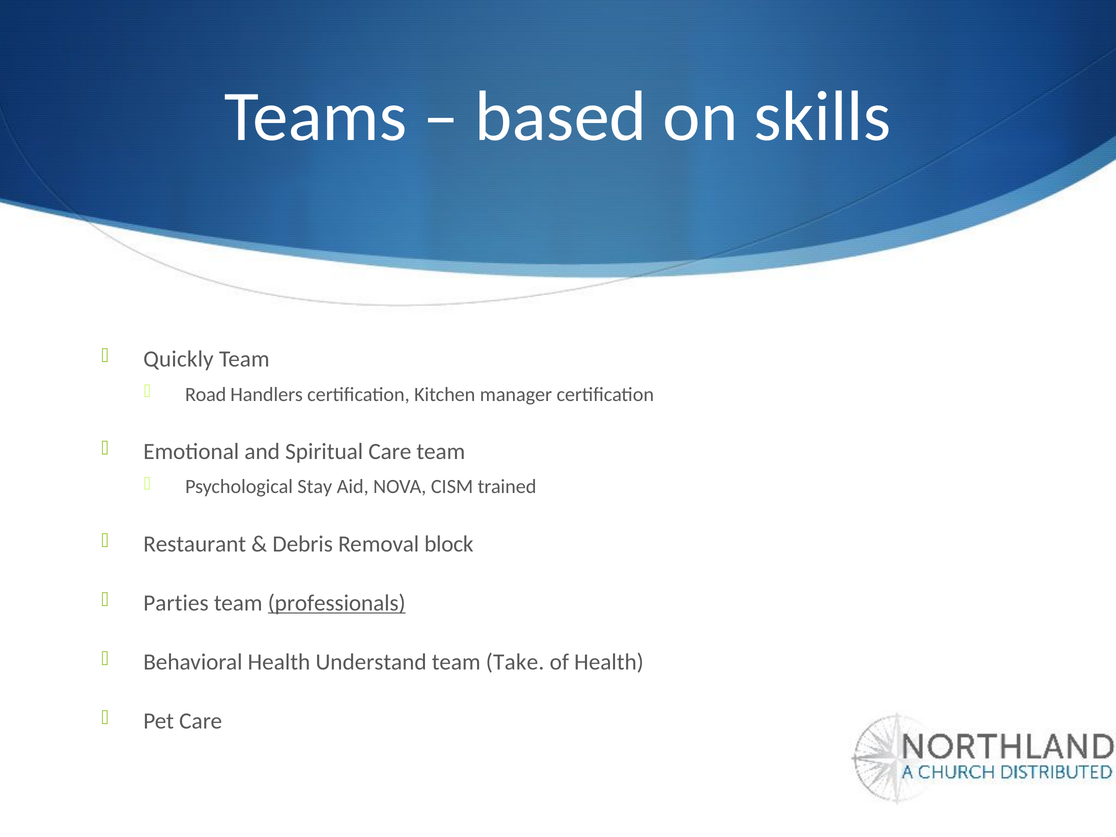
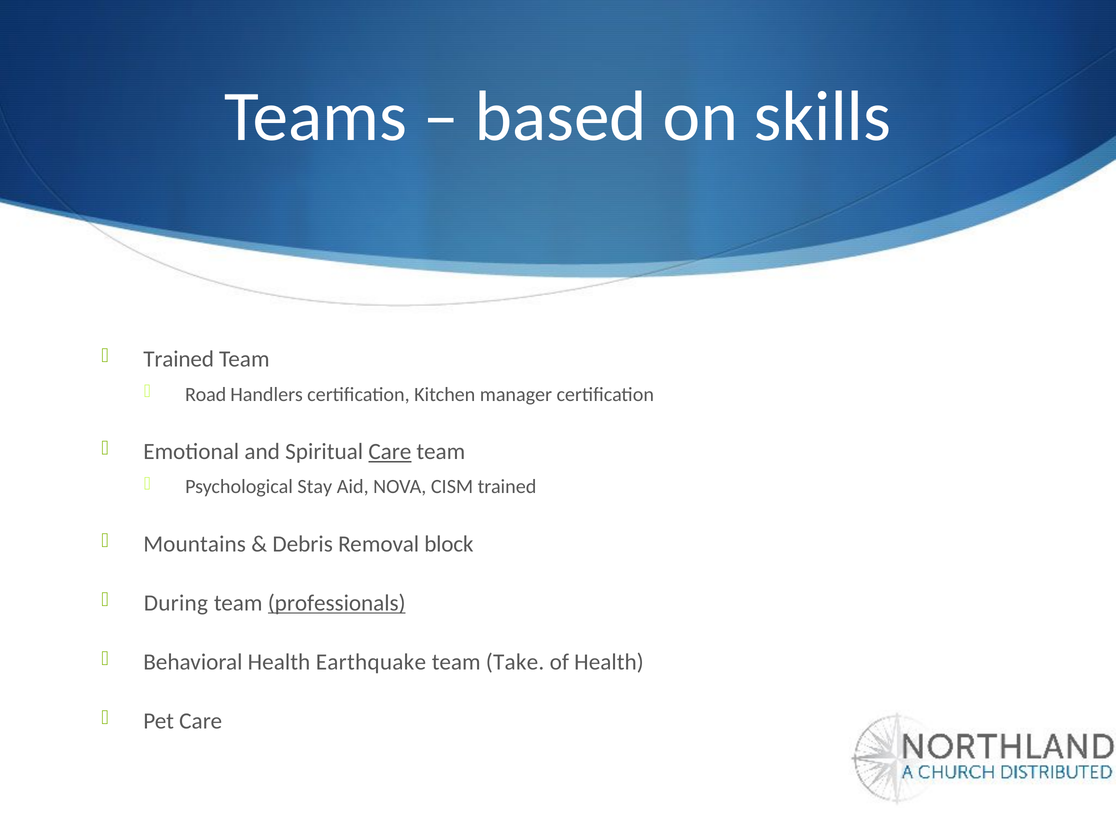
Quickly: Quickly -> Trained (179, 359)
Care underline: none -> present (390, 452)
Restaurant: Restaurant -> Mountains (195, 544)
Parties: Parties -> During (176, 603)
Understand: Understand -> Earthquake (371, 662)
